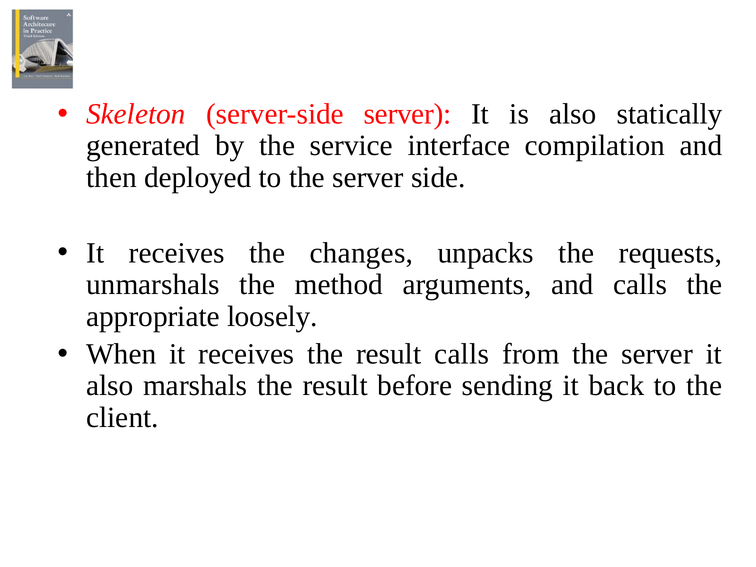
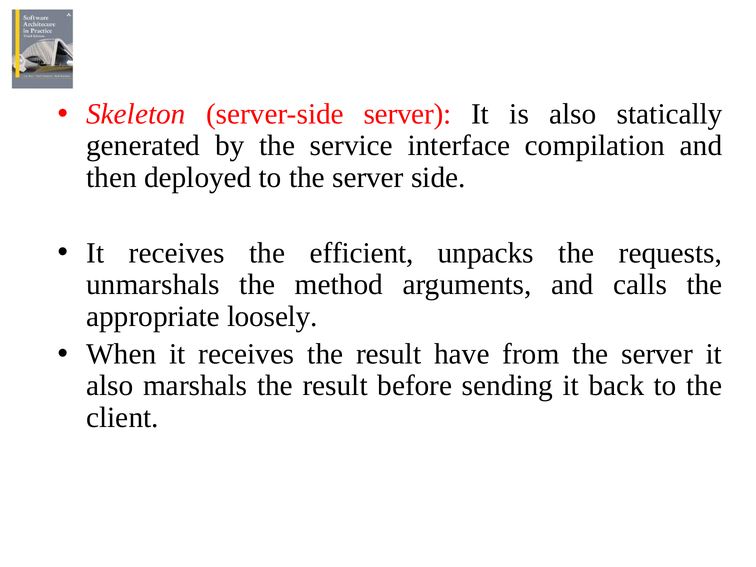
changes: changes -> efficient (362, 253)
result calls: calls -> have (462, 354)
